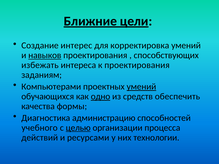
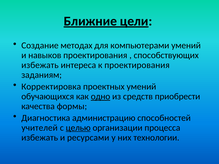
интерес: интерес -> методах (76, 46)
корректировка: корректировка -> компьютерами (140, 46)
навыков underline: present -> none (45, 55)
Компьютерами: Компьютерами -> Корректировка (51, 87)
умений underline: present -> none (141, 87)
обеспечить: обеспечить -> приобрести (178, 97)
учебного: учебного -> учителей (40, 128)
действий: действий -> избежать (40, 138)
